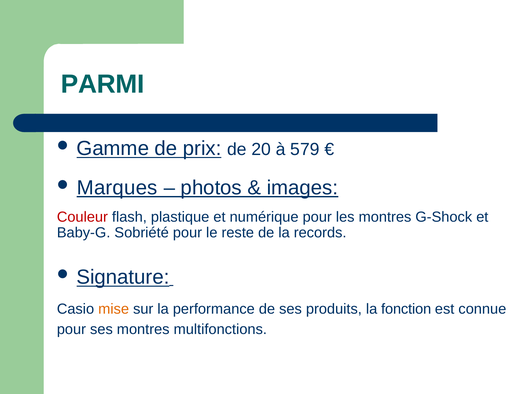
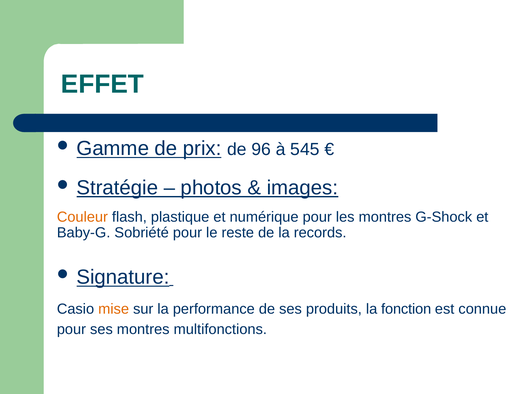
PARMI: PARMI -> EFFET (102, 84)
20: 20 -> 96 (261, 149)
579: 579 -> 545 (305, 149)
Marques: Marques -> Stratégie (117, 188)
Couleur colour: red -> orange (82, 217)
